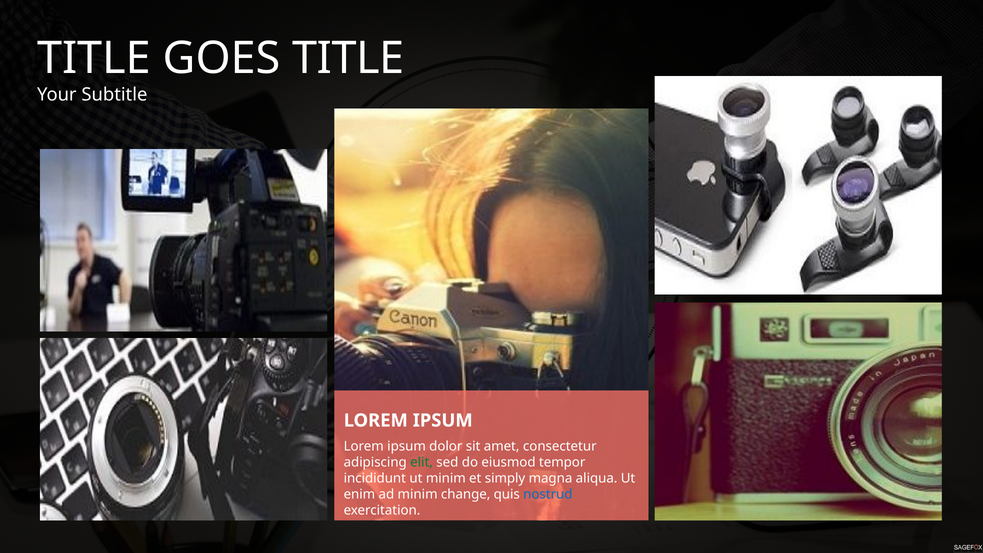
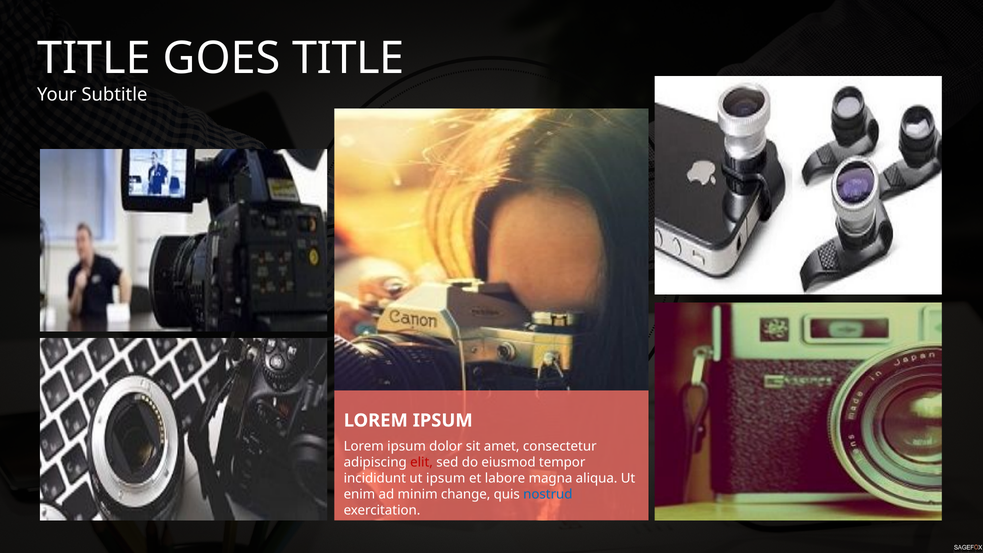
elit colour: green -> red (422, 463)
ut minim: minim -> ipsum (446, 478)
simply: simply -> labore (505, 478)
